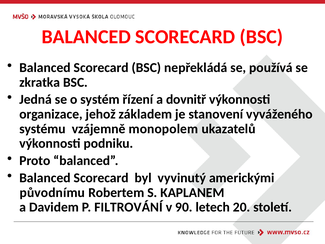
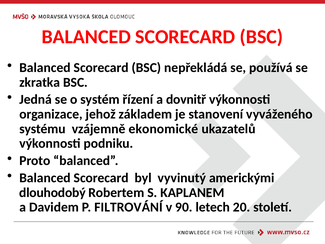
monopolem: monopolem -> ekonomické (163, 129)
původnímu: původnímu -> dlouhodobý (52, 192)
